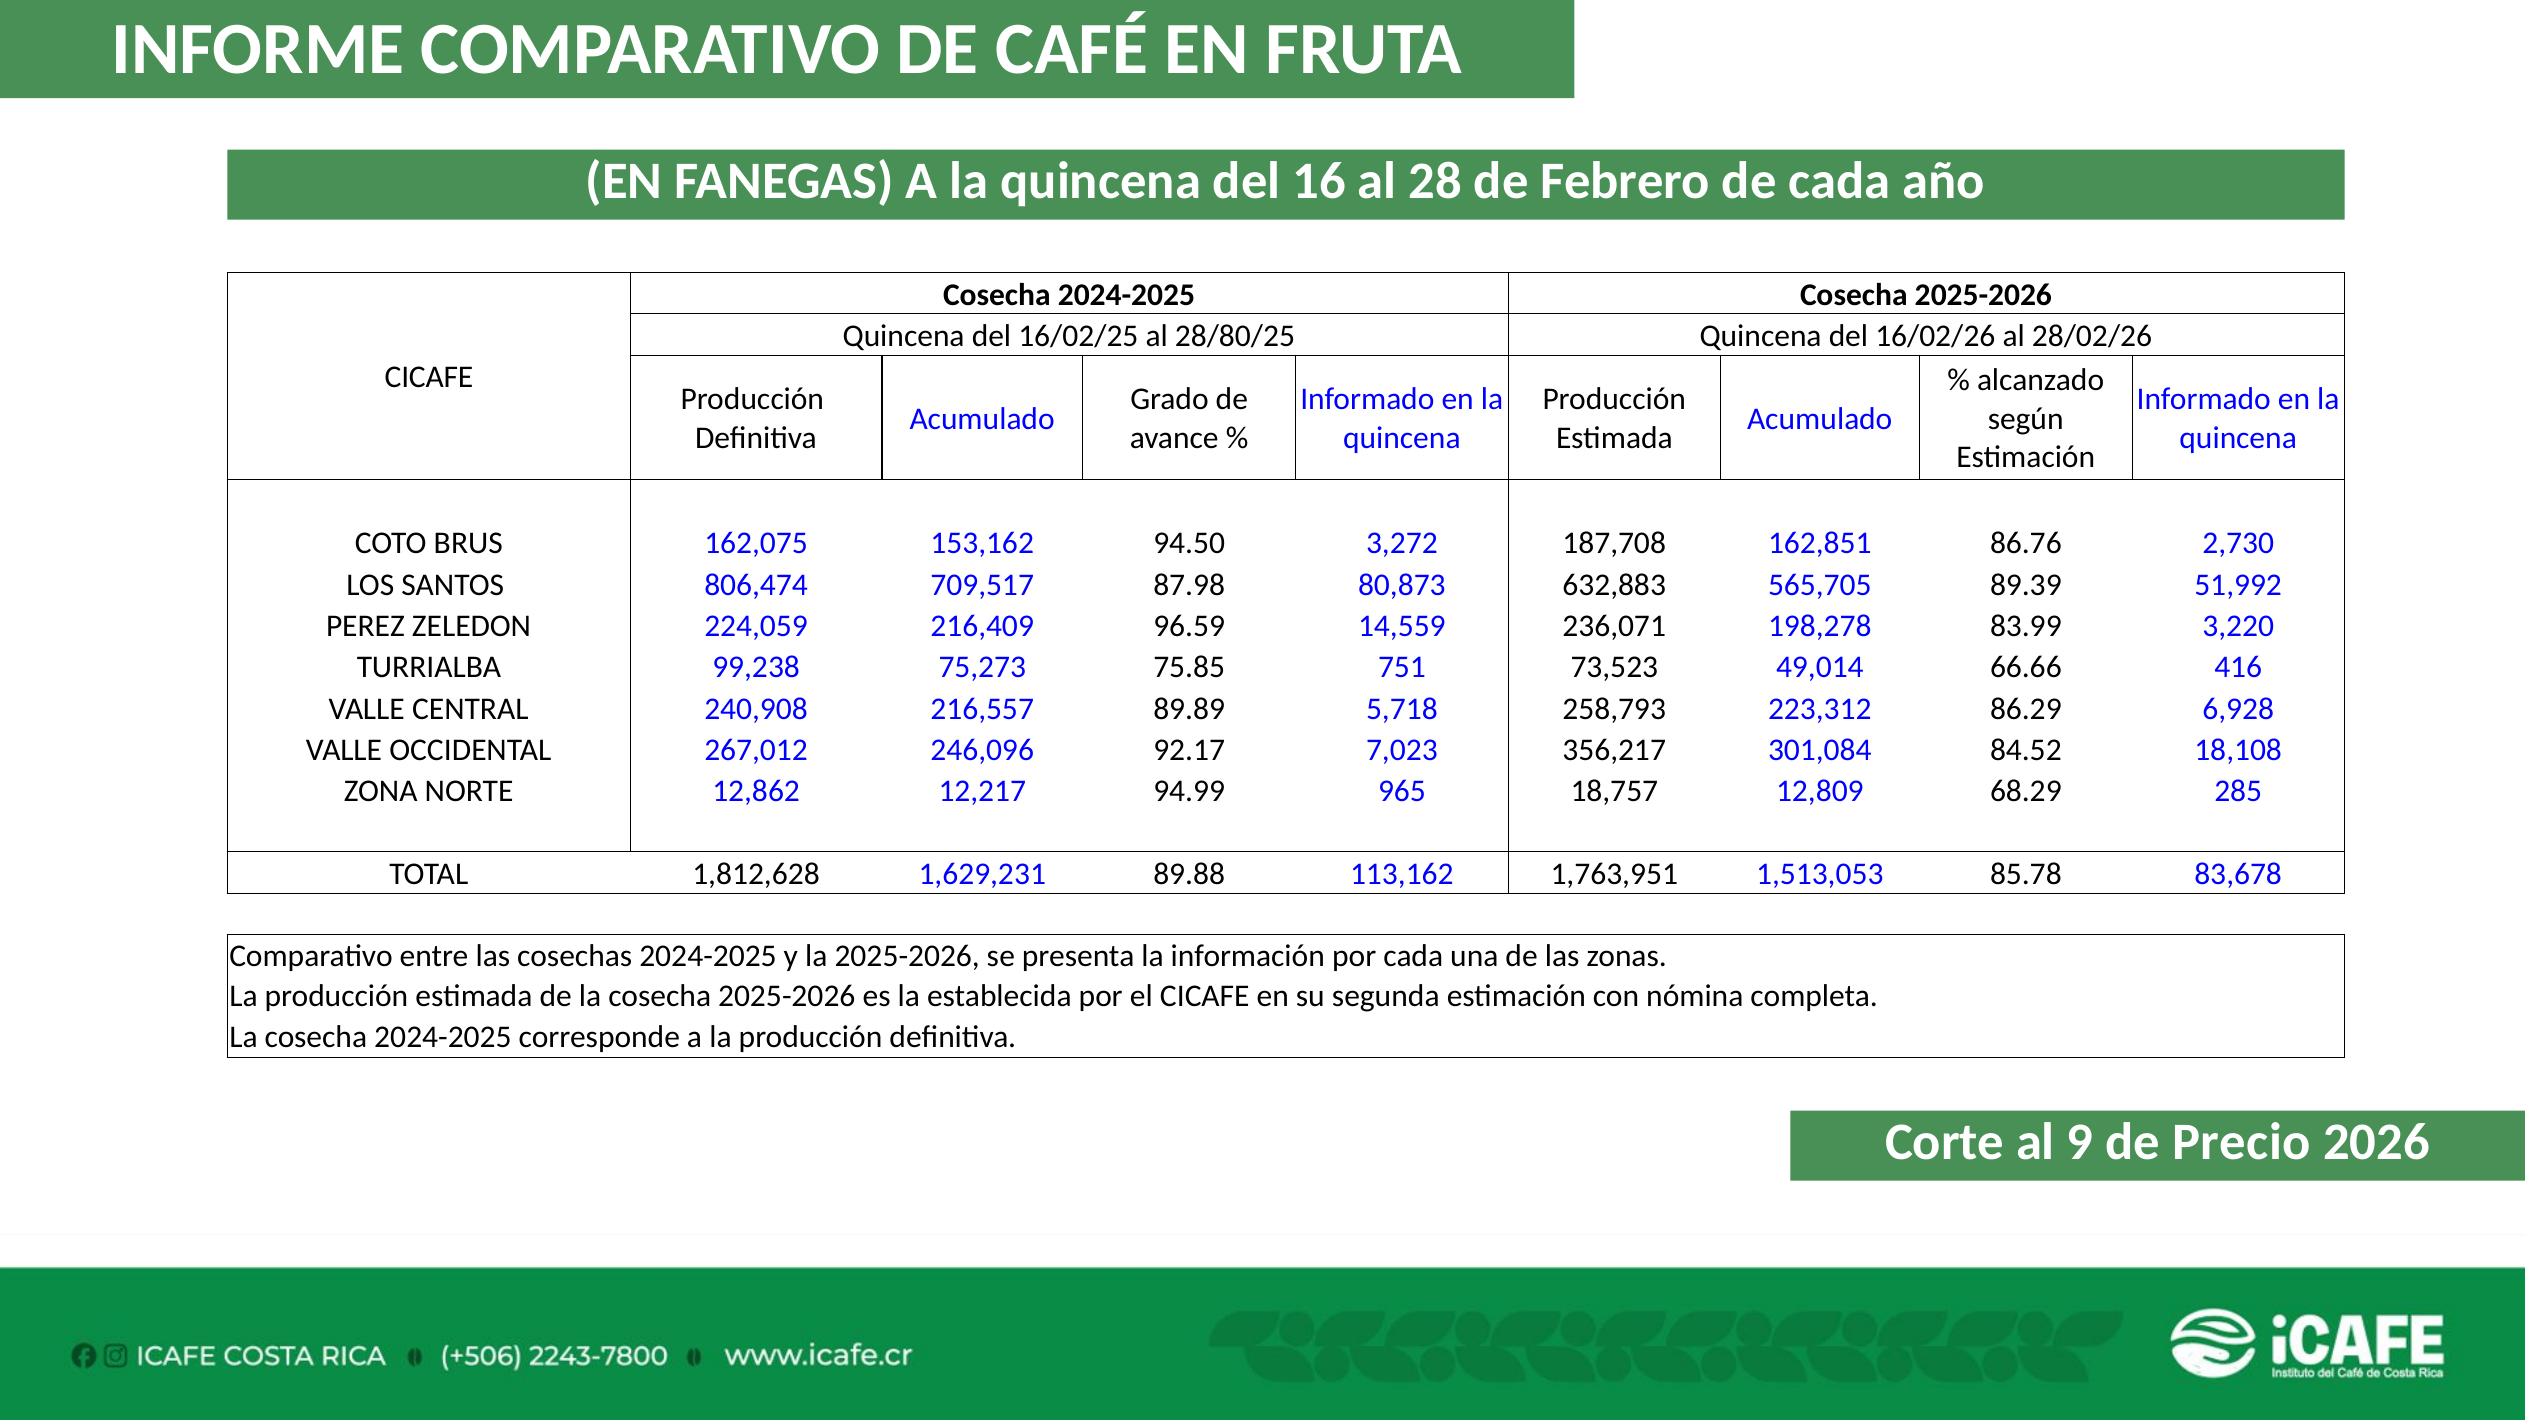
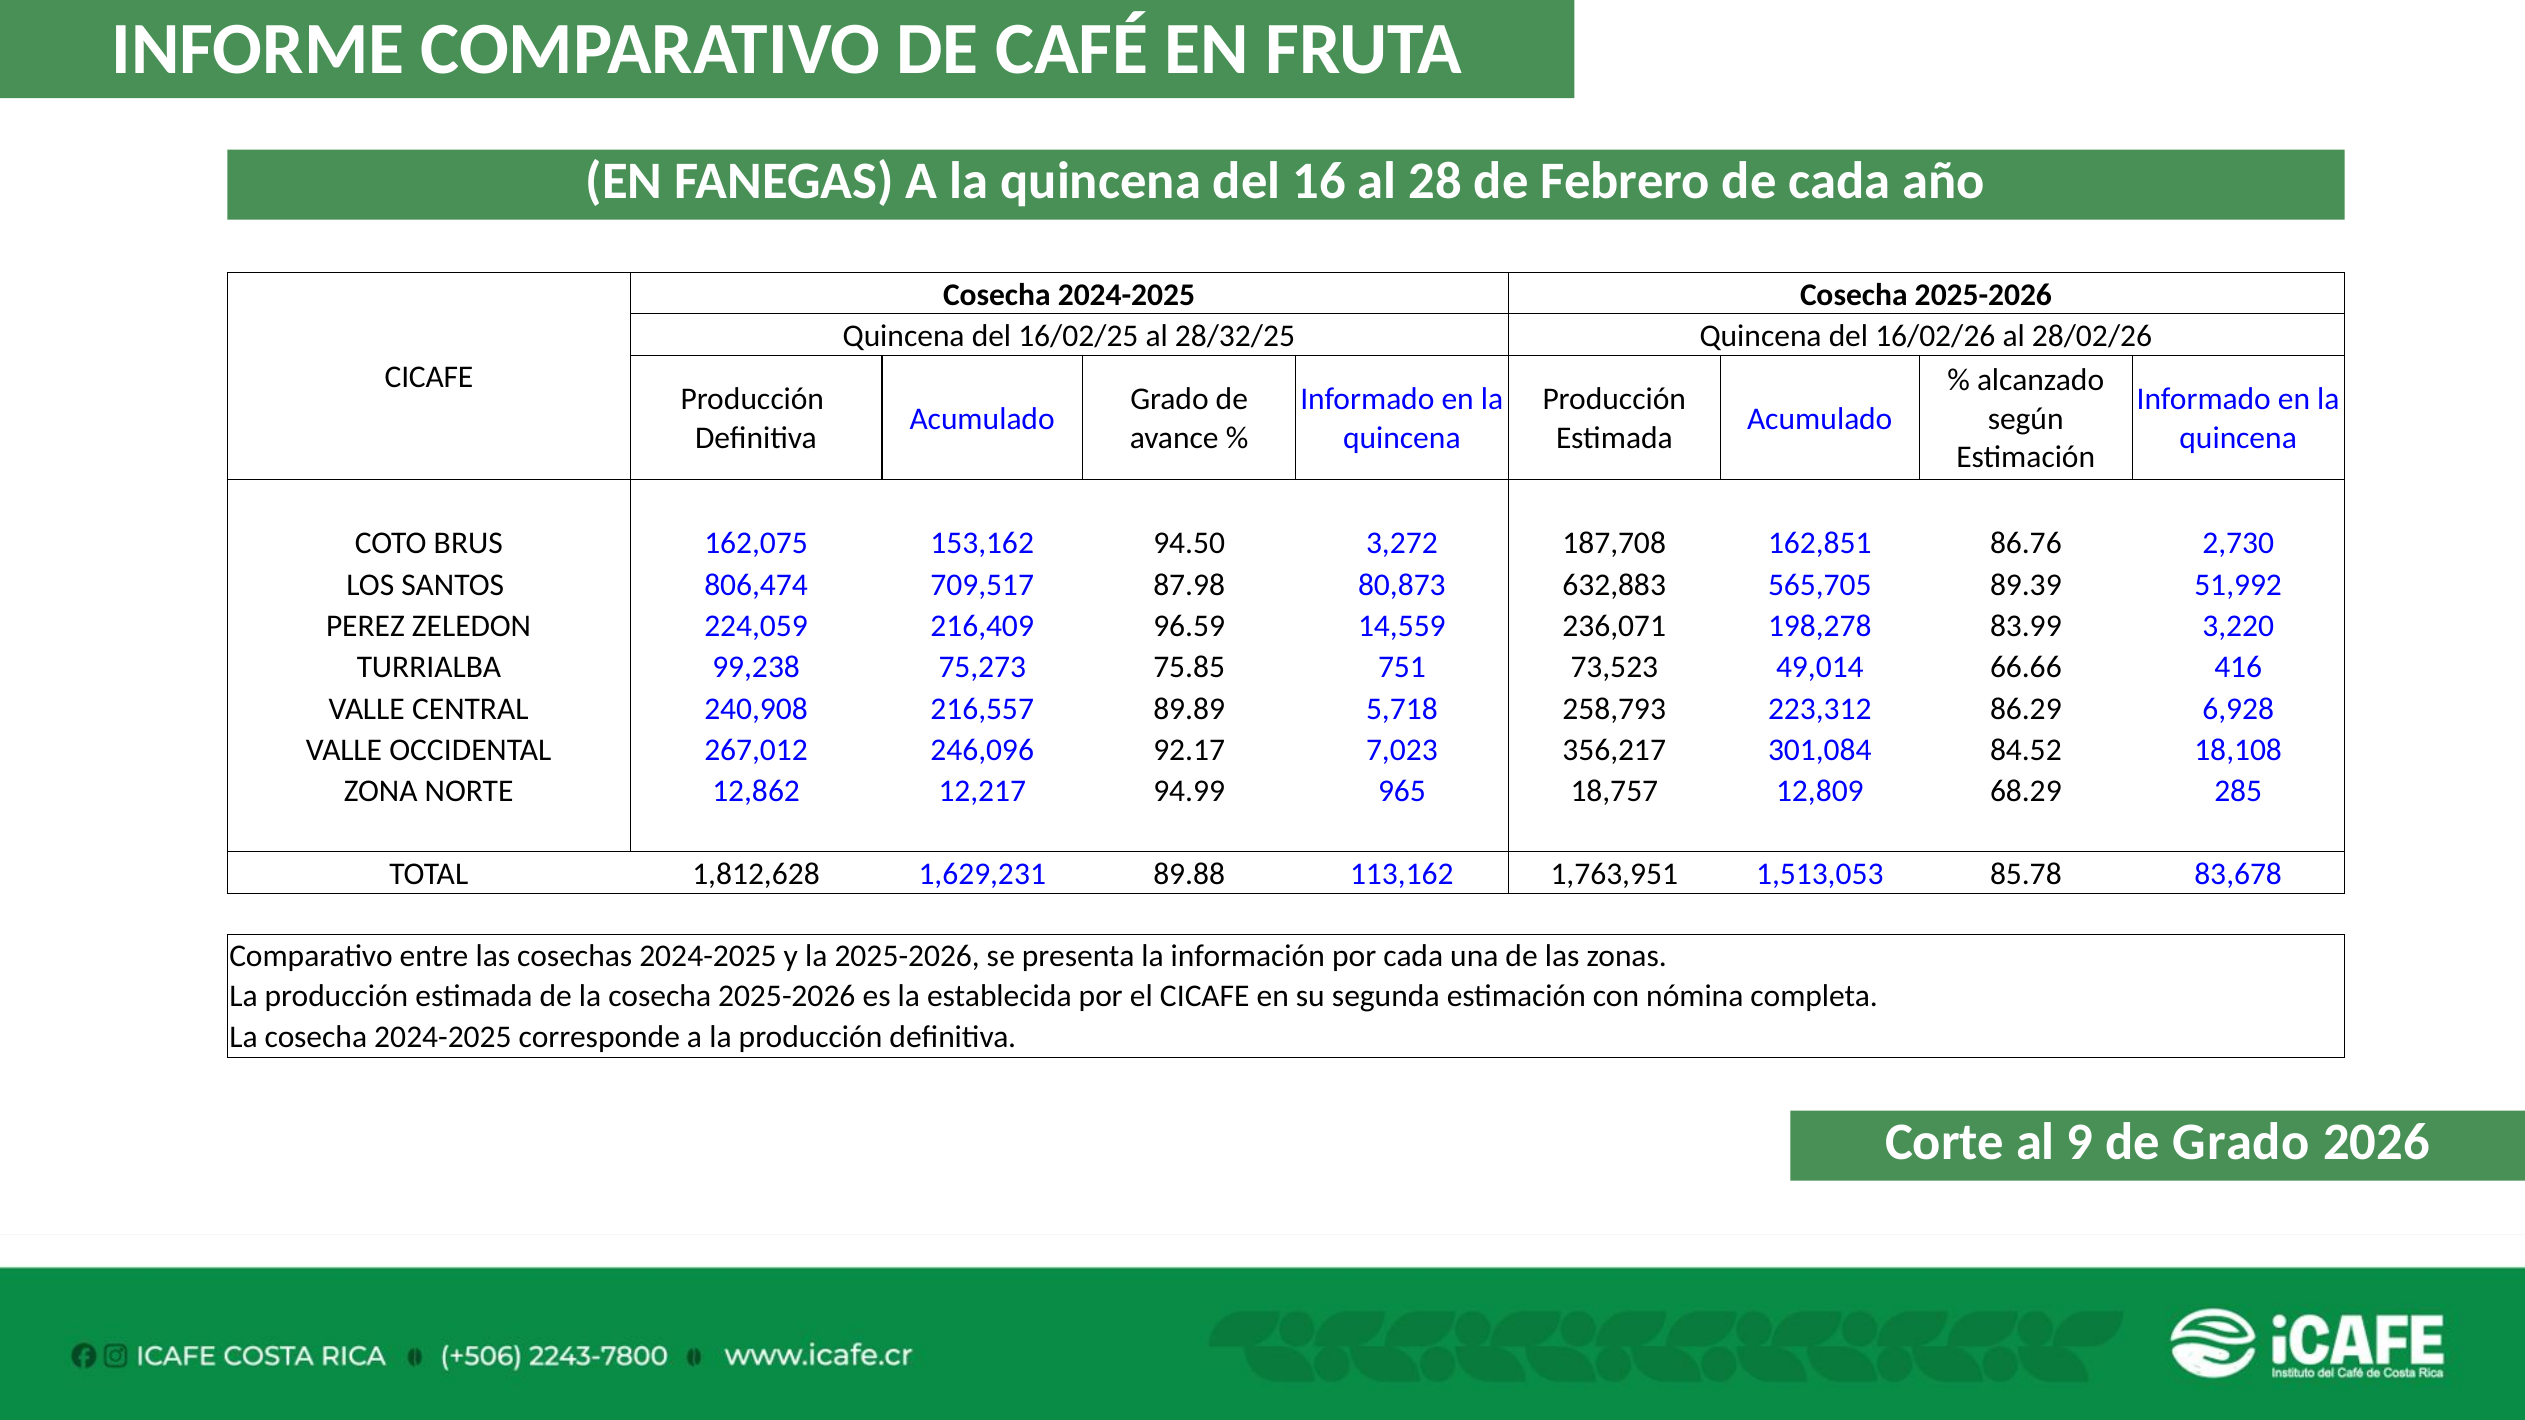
28/80/25: 28/80/25 -> 28/32/25 (1235, 336)
de Precio: Precio -> Grado (2241, 1143)
